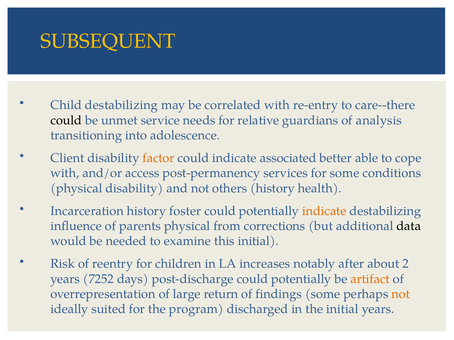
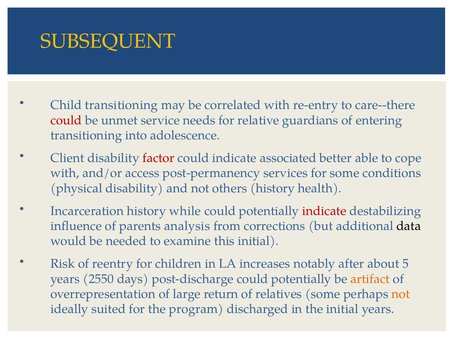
Child destabilizing: destabilizing -> transitioning (121, 105)
could colour: black -> red (66, 120)
analysis: analysis -> entering (379, 120)
factor colour: orange -> red (159, 158)
foster: foster -> while (185, 211)
indicate colour: orange -> red (324, 211)
parents physical: physical -> analysis (187, 226)
2: 2 -> 5 (406, 264)
7252: 7252 -> 2550 (98, 279)
findings: findings -> relatives (279, 294)
